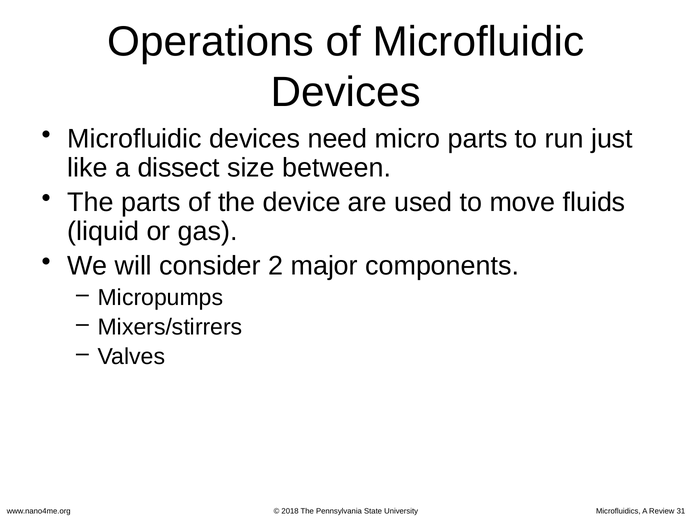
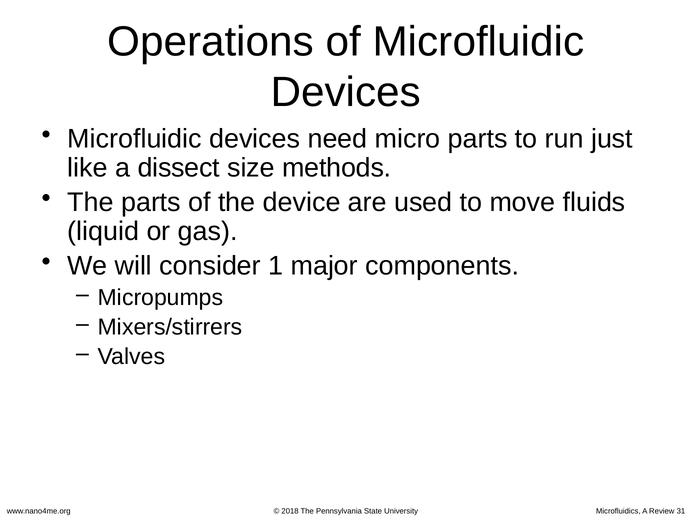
between: between -> methods (337, 168)
2: 2 -> 1 (276, 266)
